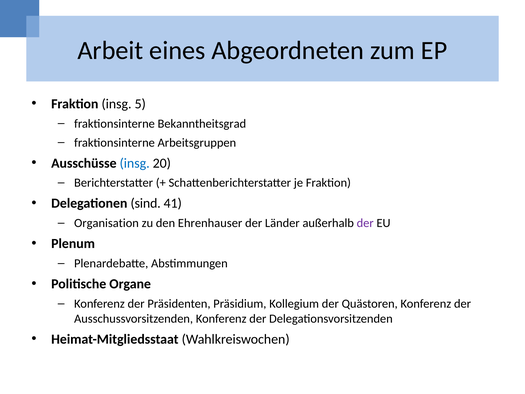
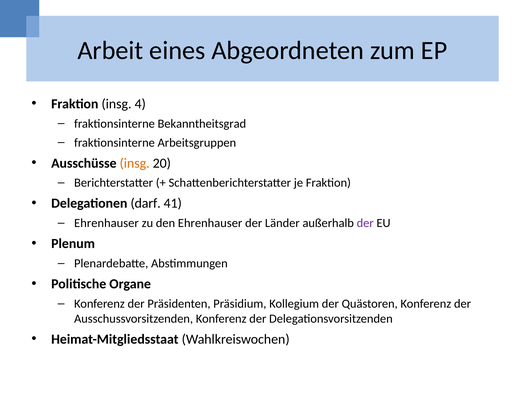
5: 5 -> 4 (140, 104)
insg colour: blue -> orange (135, 163)
sind: sind -> darf (146, 203)
Organisation: Organisation -> Ehrenhauser (106, 223)
